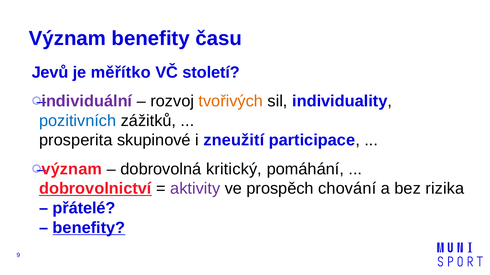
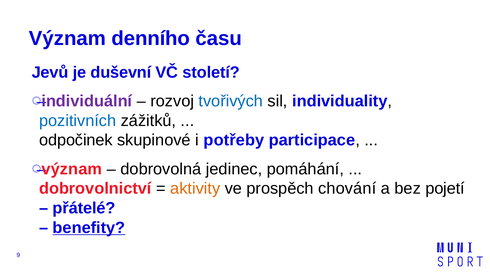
Význam benefity: benefity -> denního (151, 39)
měřítko: měřítko -> duševní (121, 73)
tvořivých colour: orange -> blue (231, 101)
prosperita: prosperita -> odpočinek (76, 141)
zneužití: zneužití -> potřeby (234, 141)
kritický: kritický -> jedinec (234, 169)
dobrovolnictví underline: present -> none (95, 189)
aktivity colour: purple -> orange (195, 189)
rizika: rizika -> pojetí (445, 189)
